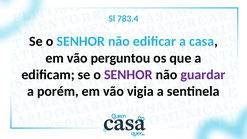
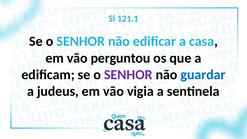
783.4: 783.4 -> 121.1 (128, 19)
guardar colour: purple -> blue (203, 75)
porém: porém -> judeus (58, 91)
